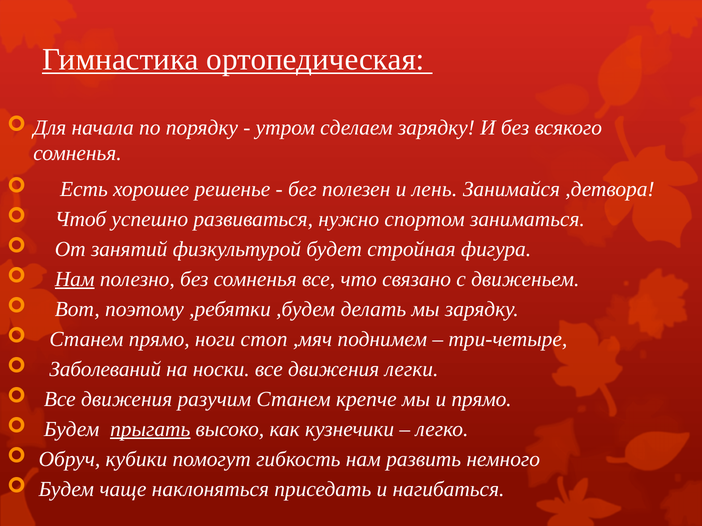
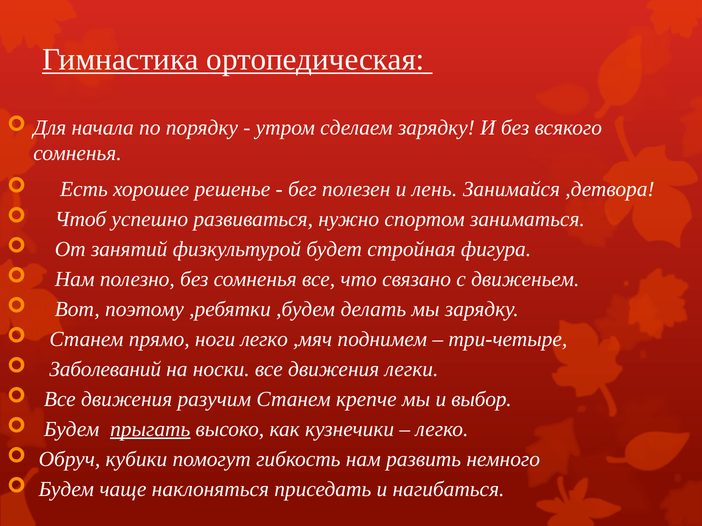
Нам underline: present -> none (75, 279)
ноги стоп: стоп -> легко (264, 339)
и прямо: прямо -> выбор (481, 399)
